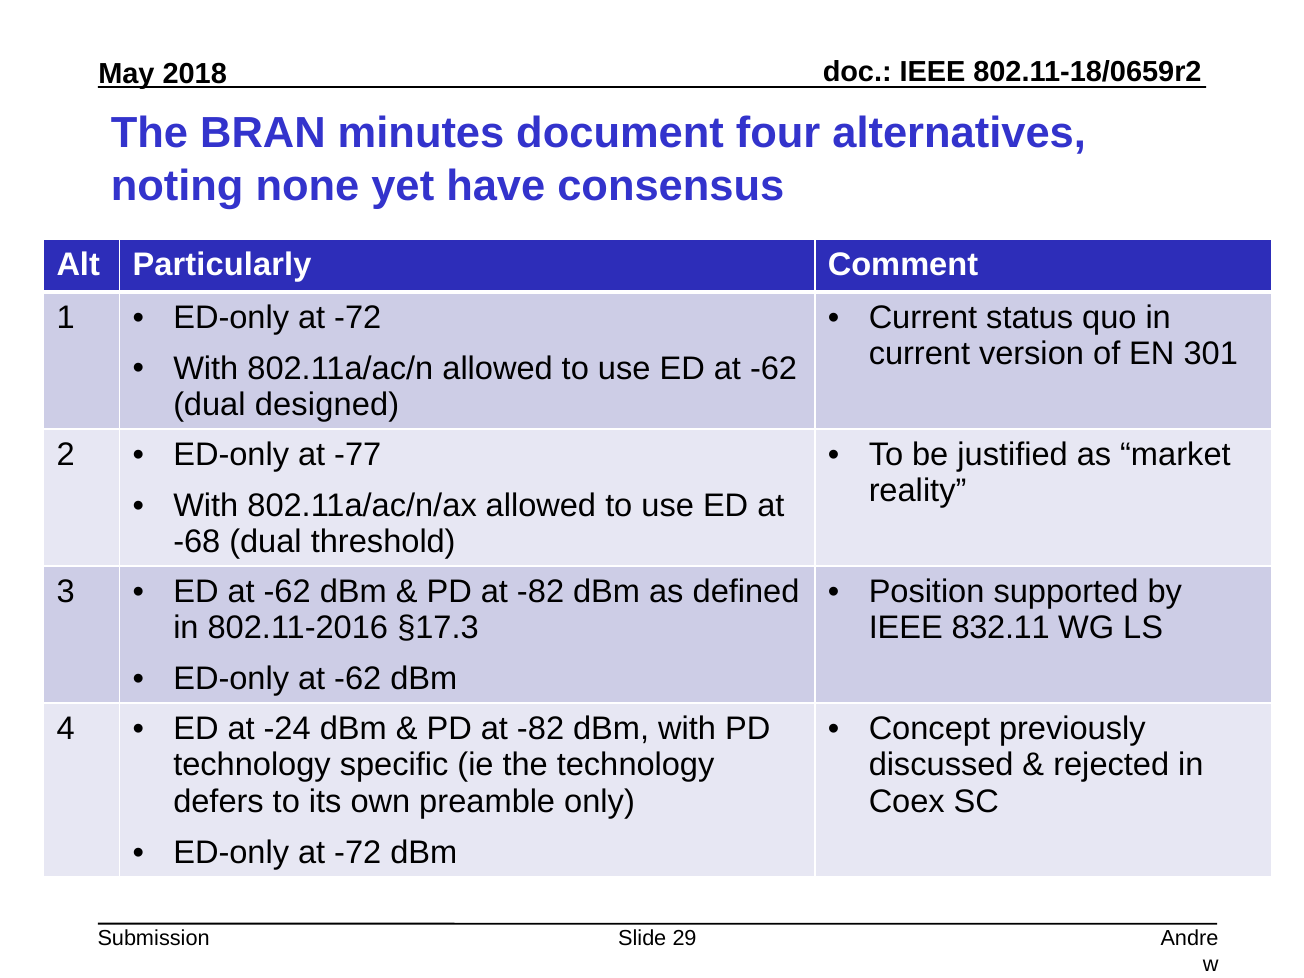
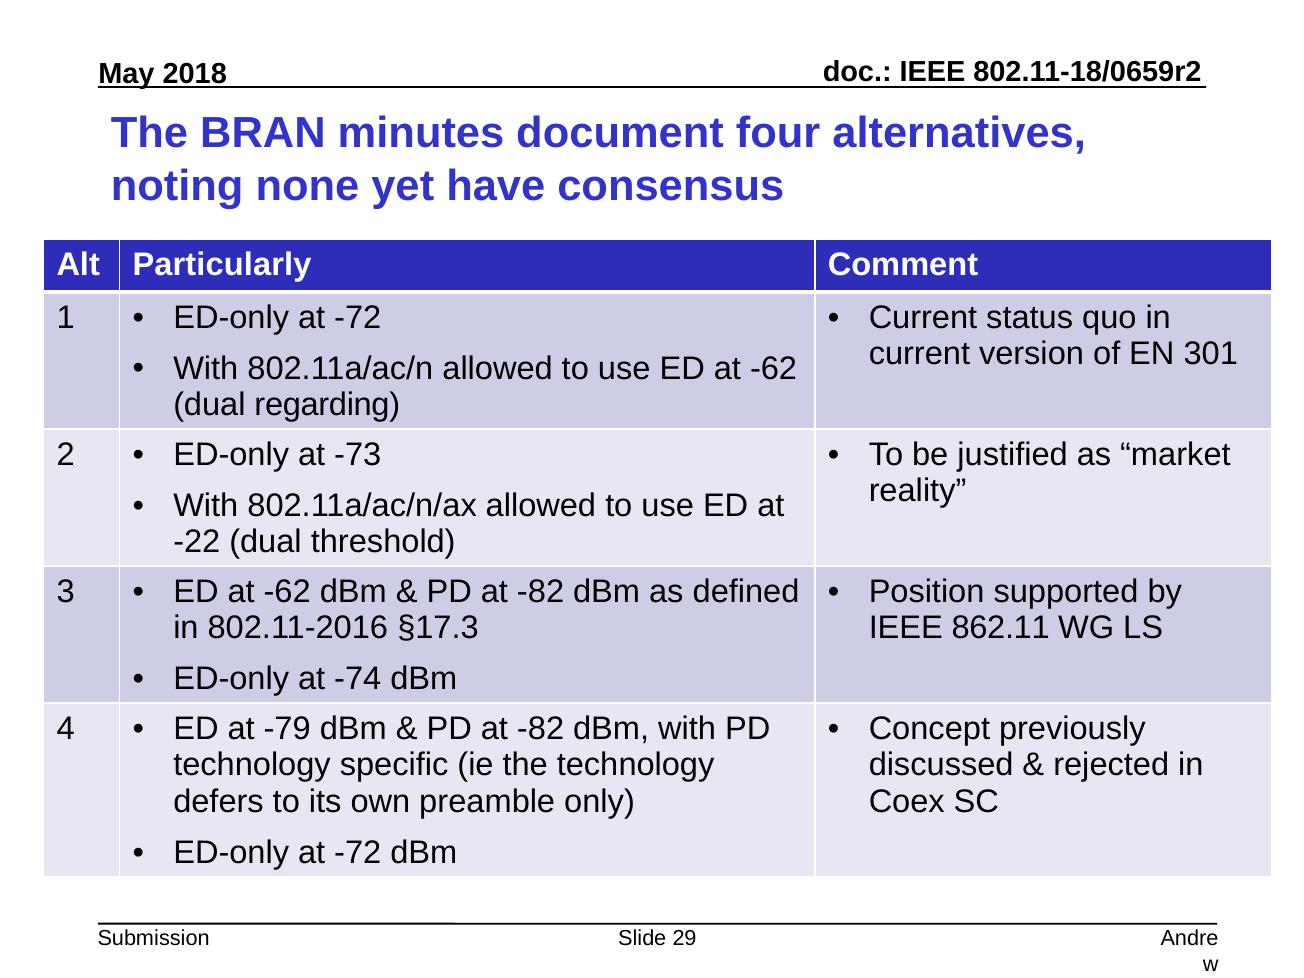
designed: designed -> regarding (327, 405)
-77: -77 -> -73 (358, 454)
-68: -68 -> -22 (197, 542)
832.11: 832.11 -> 862.11 (1001, 628)
ED-only at -62: -62 -> -74 (358, 679)
-24: -24 -> -79 (287, 729)
